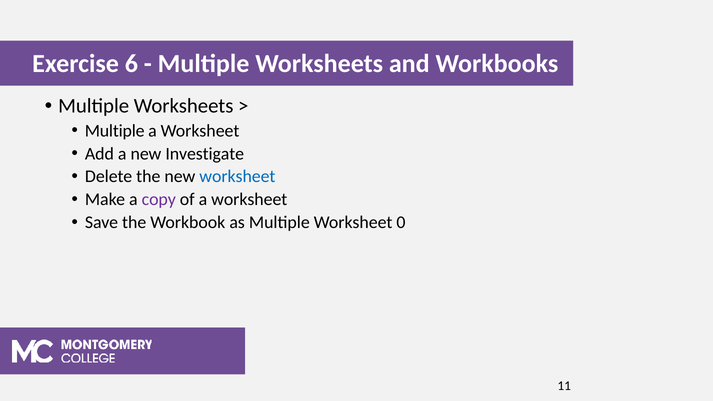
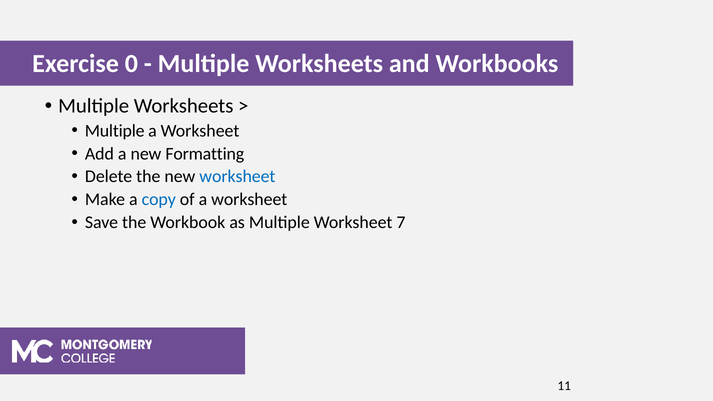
6: 6 -> 0 (131, 64)
Investigate: Investigate -> Formatting (205, 154)
copy colour: purple -> blue (159, 200)
0: 0 -> 7 (401, 222)
